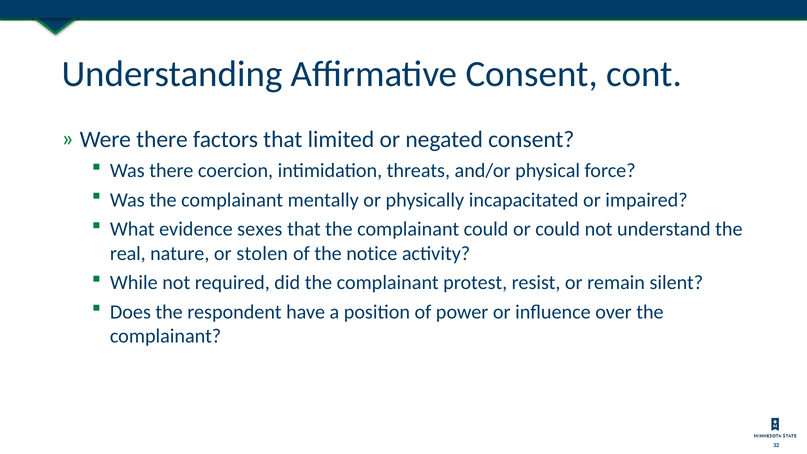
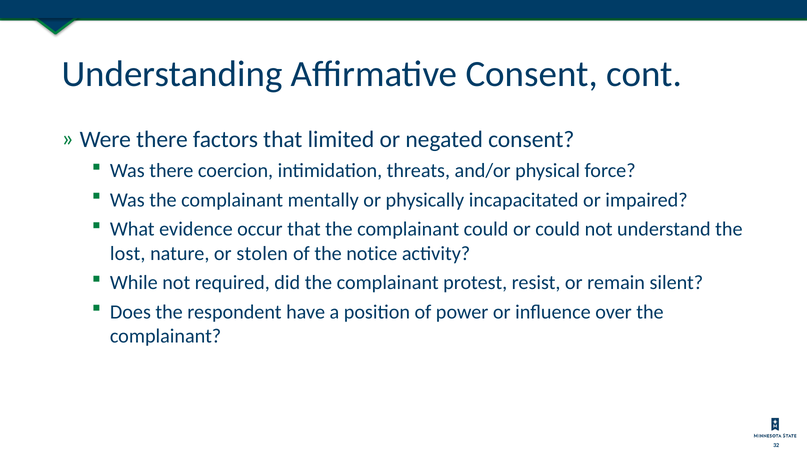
sexes: sexes -> occur (260, 229)
real: real -> lost (128, 253)
